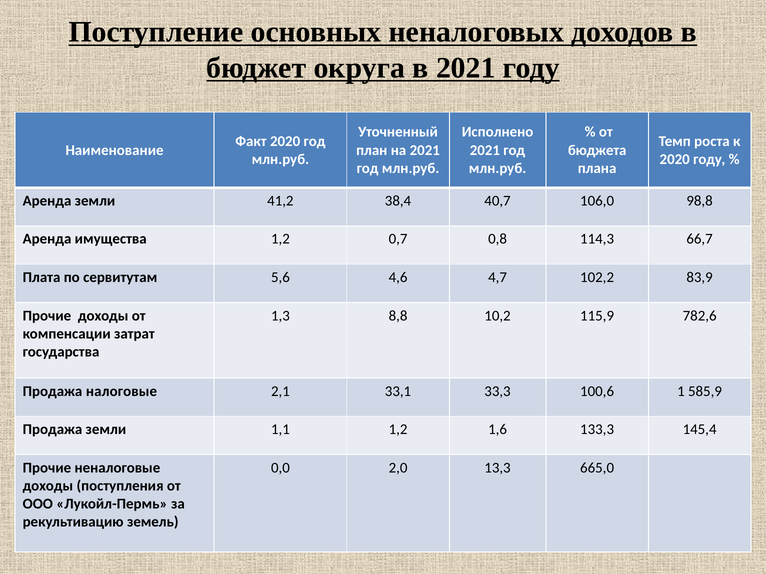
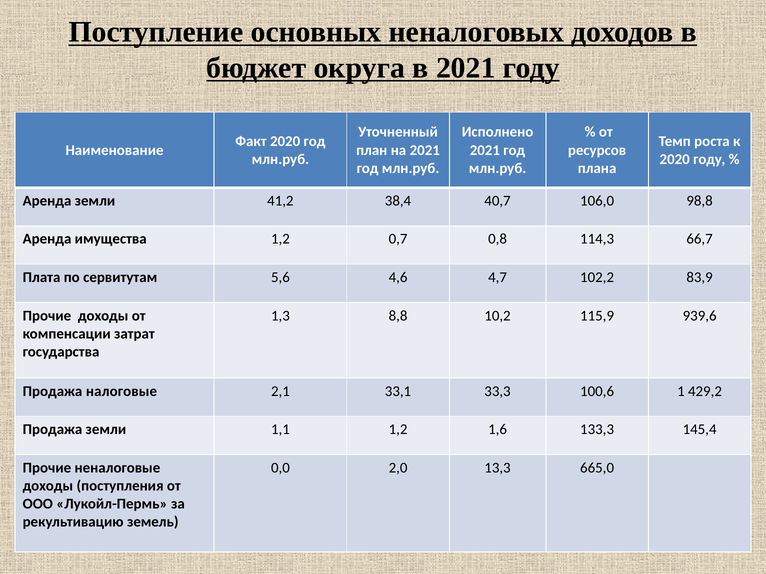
бюджета: бюджета -> ресурсов (597, 150)
782,6: 782,6 -> 939,6 (700, 316)
585,9: 585,9 -> 429,2 (705, 391)
